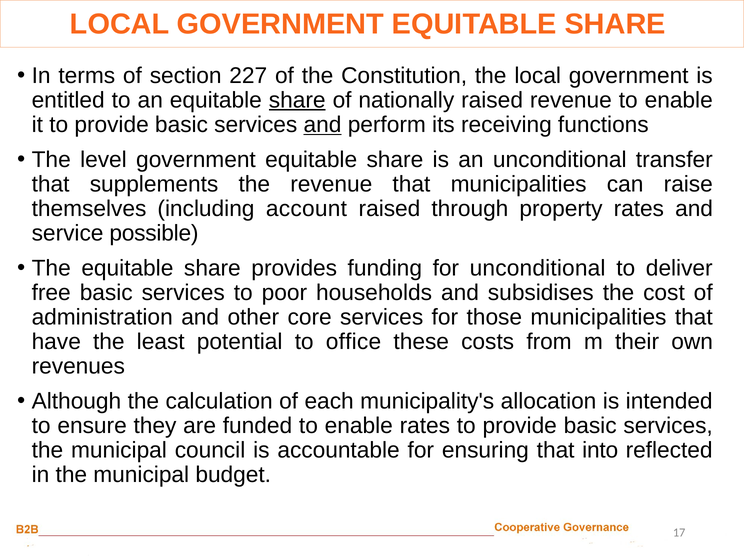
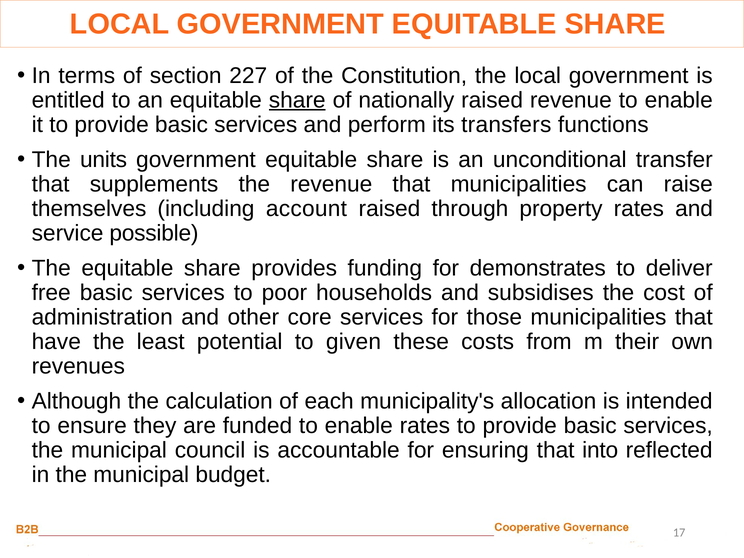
and underline: present -> none (323, 125)
receiving: receiving -> transfers (506, 125)
level: level -> units (104, 160)
for unconditional: unconditional -> demonstrates (538, 268)
office: office -> given (354, 342)
